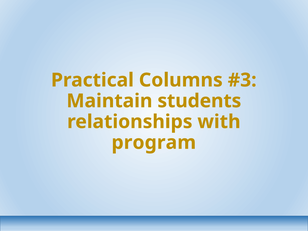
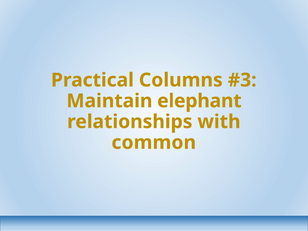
students: students -> elephant (199, 101)
program: program -> common (154, 143)
